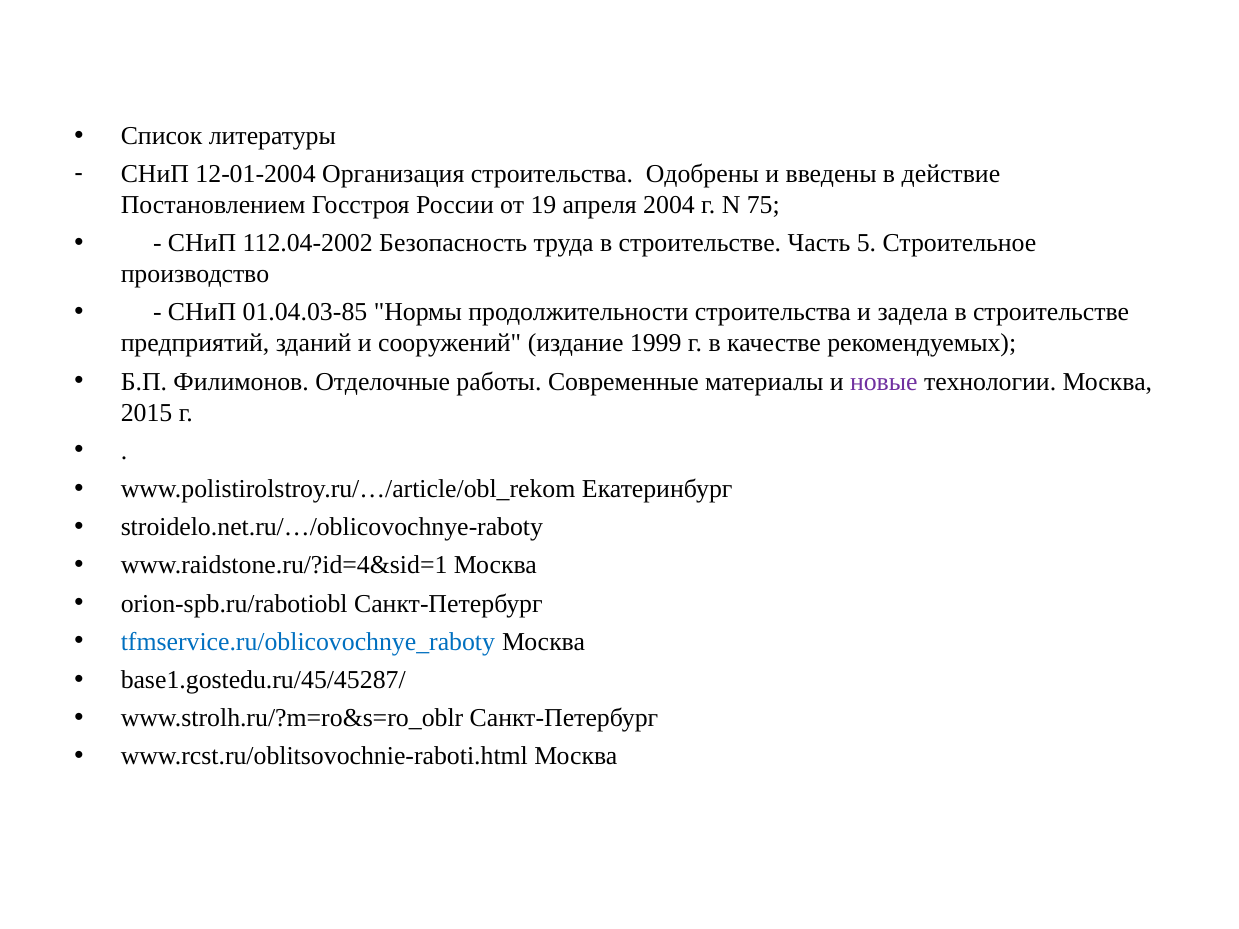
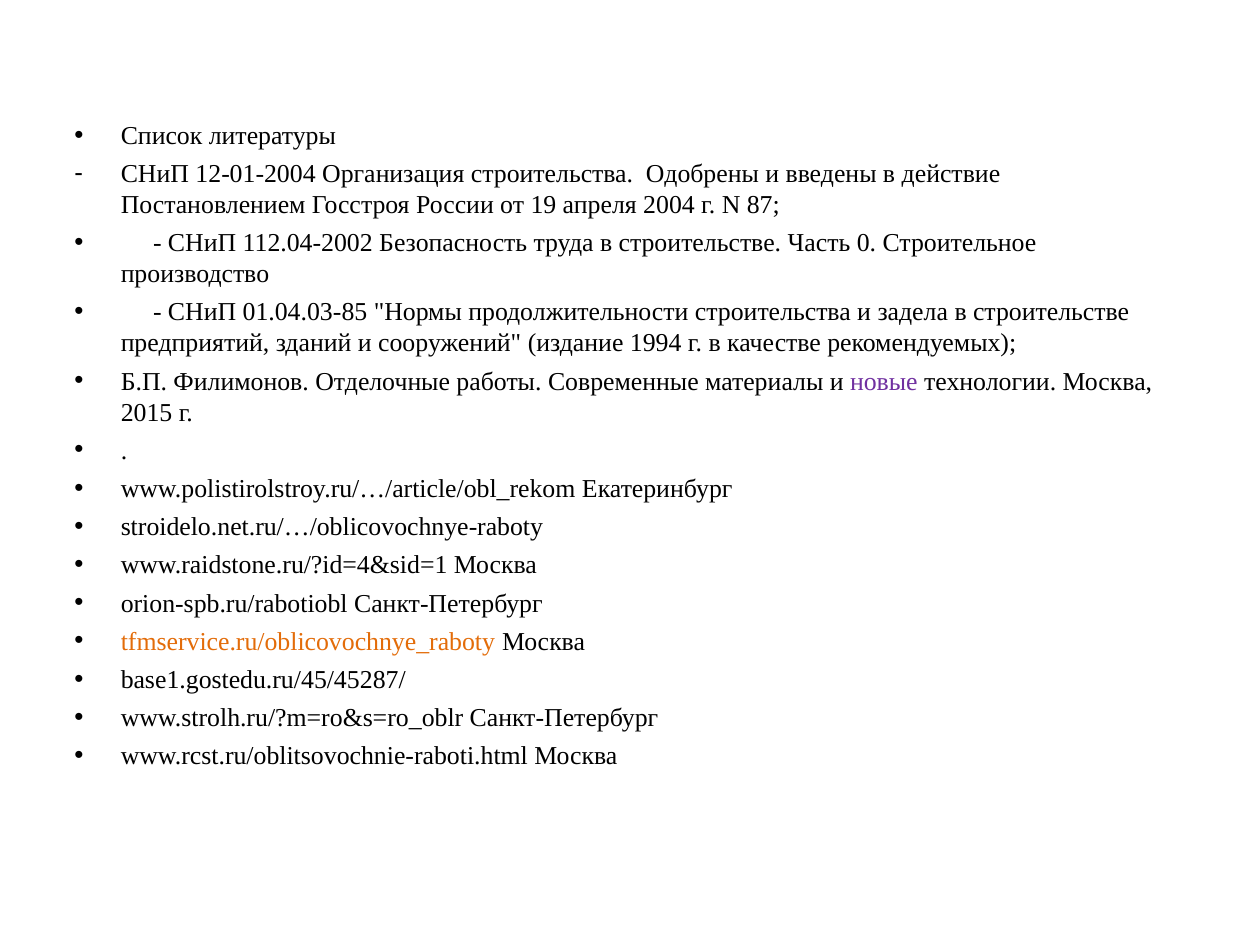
75: 75 -> 87 (763, 205)
5: 5 -> 0 (866, 243)
1999: 1999 -> 1994 (656, 344)
tfmservice.ru/oblicovochnye_raboty colour: blue -> orange (308, 642)
